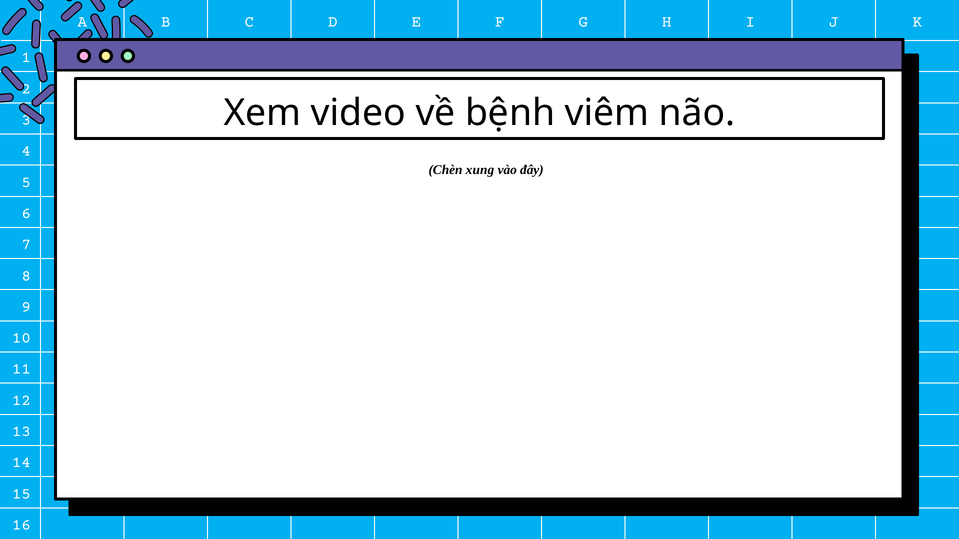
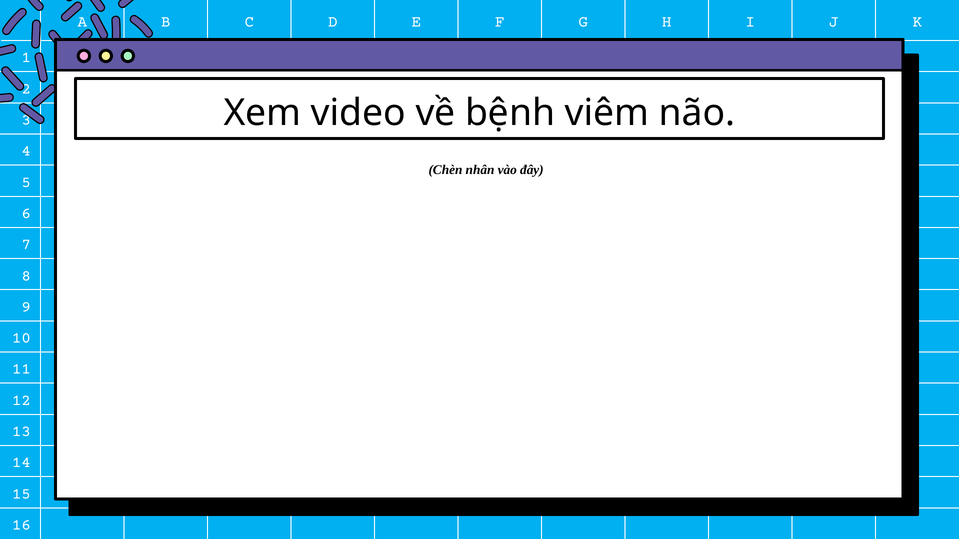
xung: xung -> nhân (480, 170)
